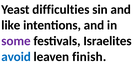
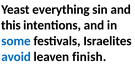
difficulties: difficulties -> everything (61, 9)
like: like -> this (11, 25)
some colour: purple -> blue (16, 41)
